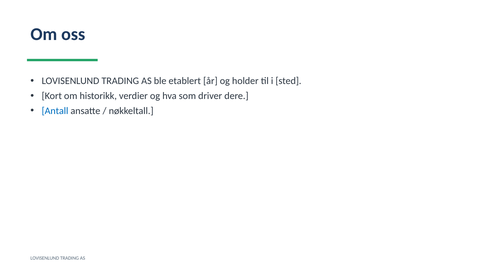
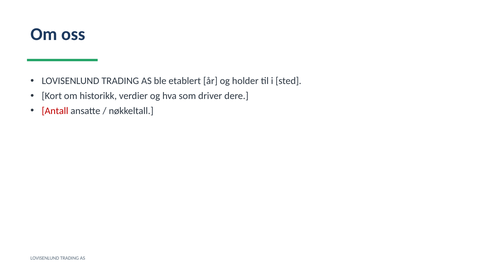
Antall colour: blue -> red (55, 111)
